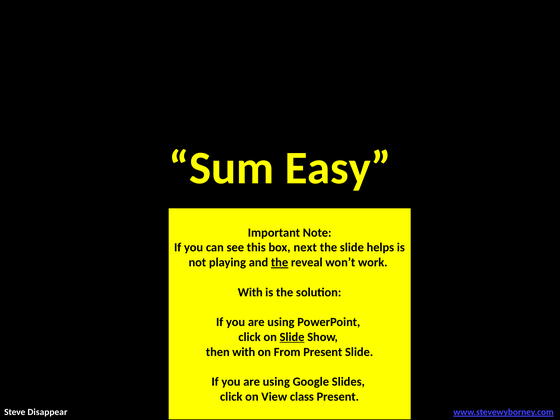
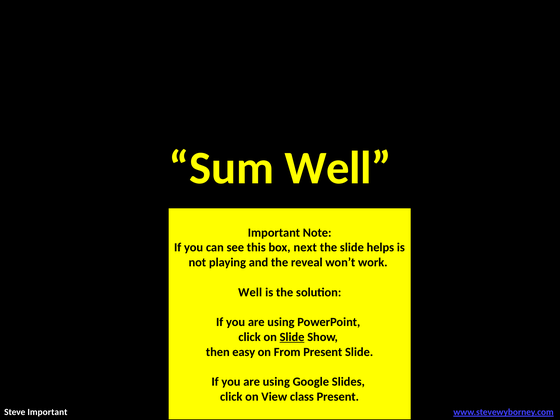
Sum Easy: Easy -> Well (338, 168)
the underline: present -> none (280, 262)
With: With -> Well (250, 292)
then with: with -> easy (244, 352)
Steve Disappear: Disappear -> Important (47, 412)
